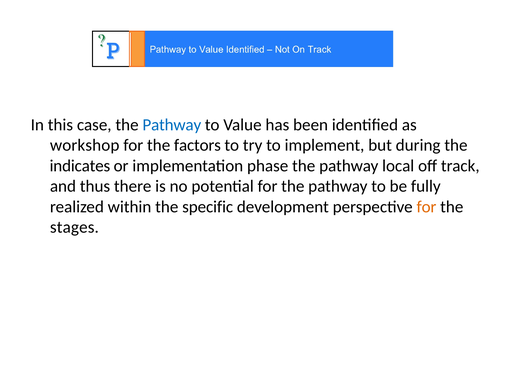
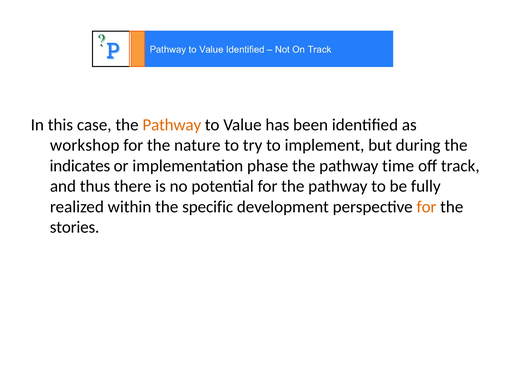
Pathway colour: blue -> orange (172, 125)
factors: factors -> nature (197, 145)
local: local -> time (398, 166)
stages: stages -> stories (75, 227)
